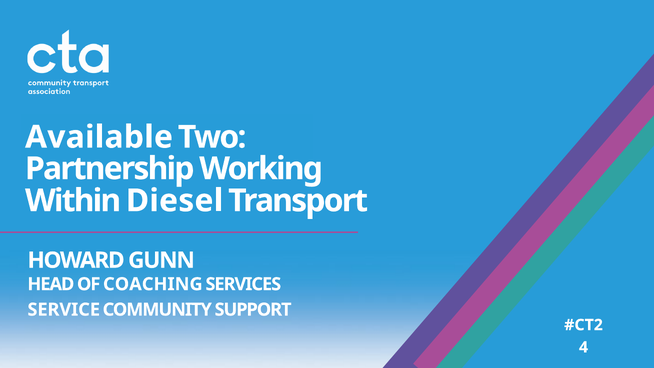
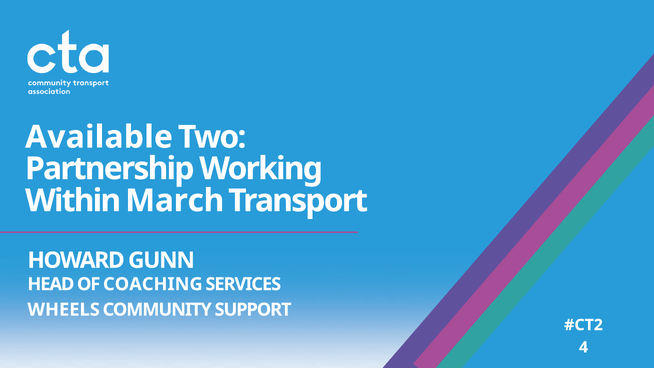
Diesel: Diesel -> March (175, 201)
SERVICE: SERVICE -> WHEELS (64, 310)
